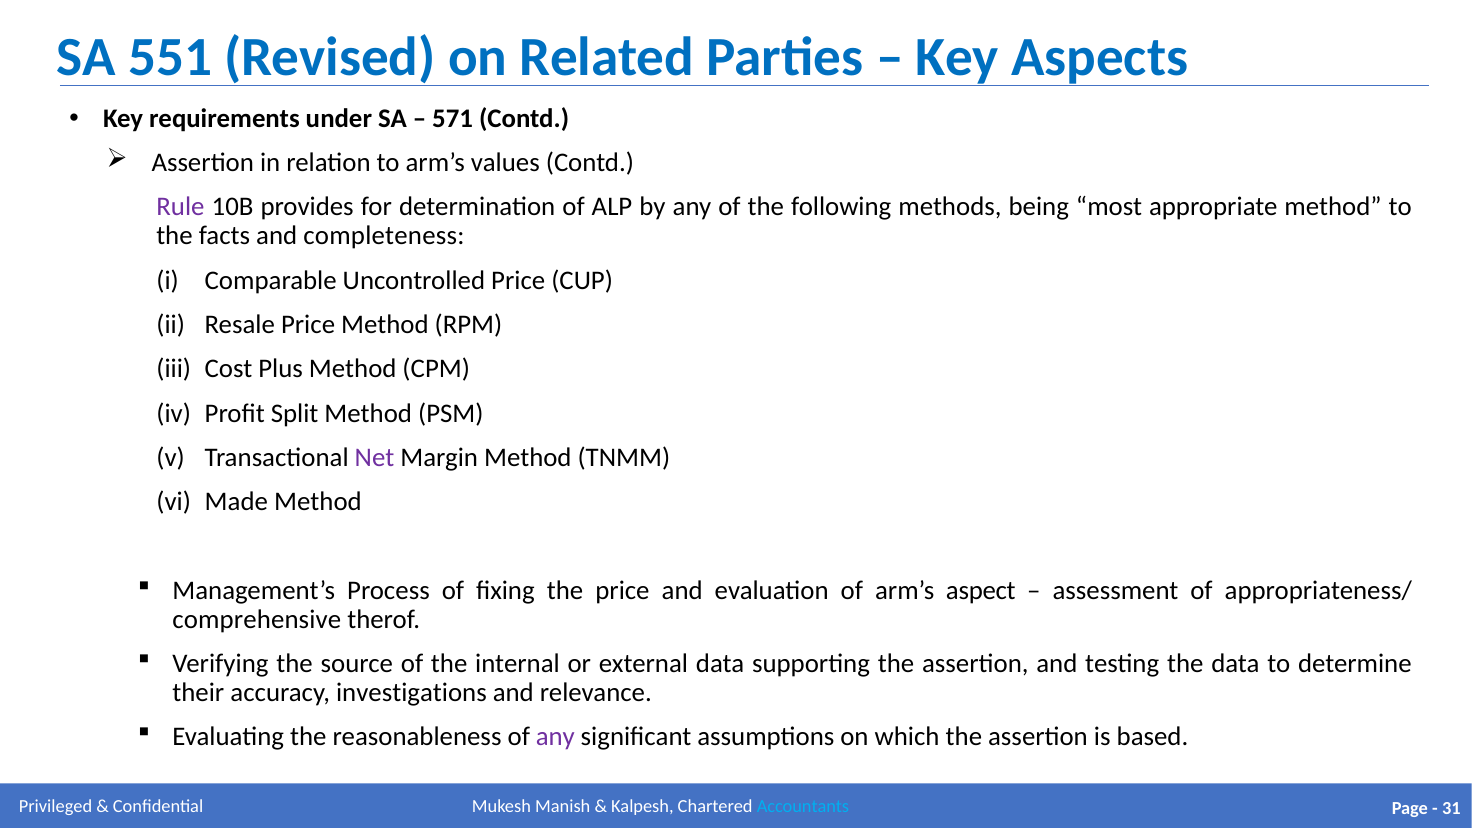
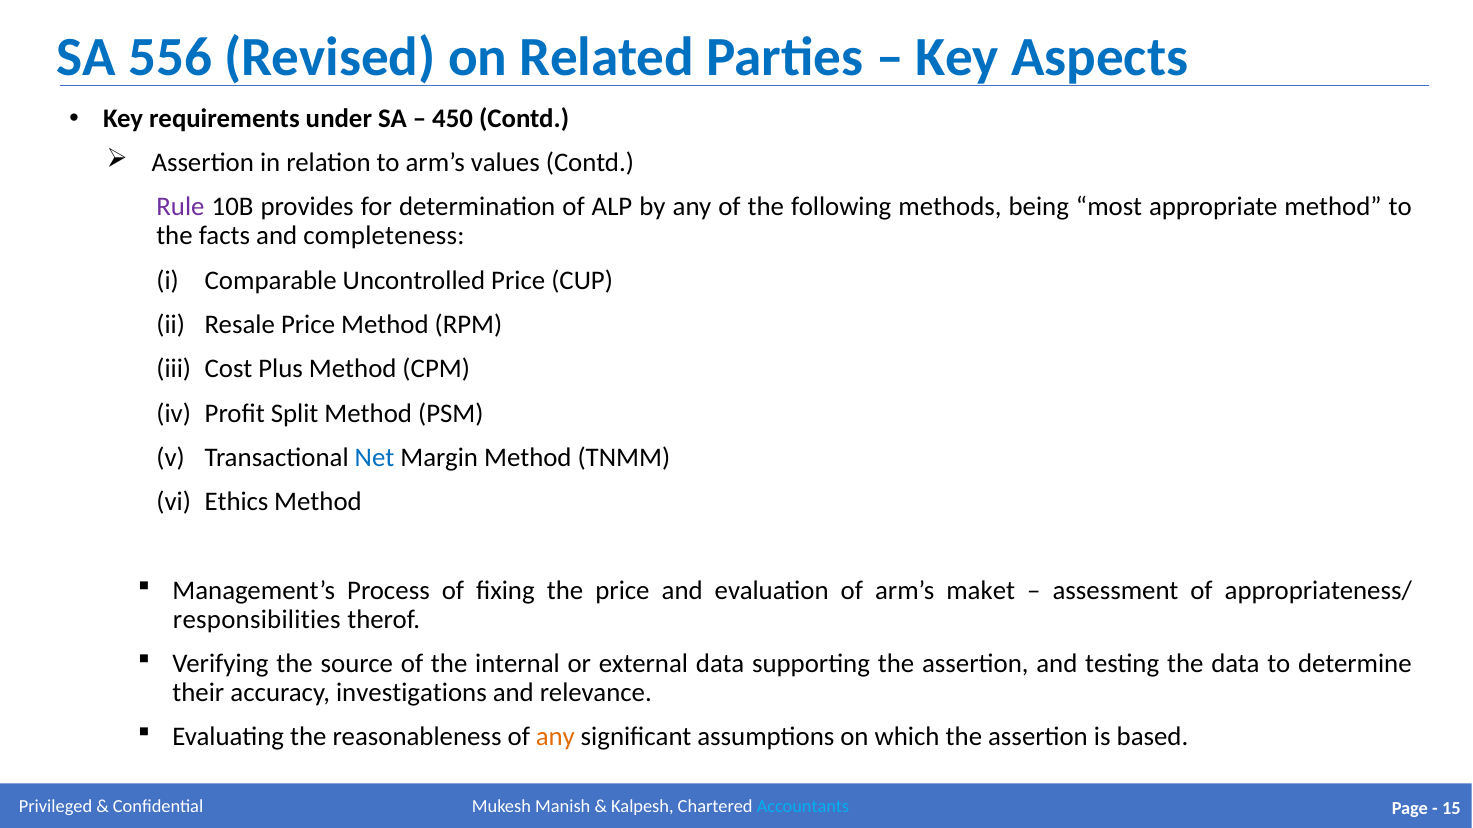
551: 551 -> 556 (170, 57)
571: 571 -> 450 (453, 119)
Net colour: purple -> blue (375, 458)
Made: Made -> Ethics (236, 502)
aspect: aspect -> maket (981, 591)
comprehensive: comprehensive -> responsibilities (257, 620)
any colour: purple -> orange (555, 737)
31: 31 -> 15 (1451, 809)
